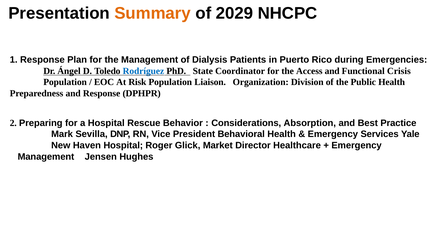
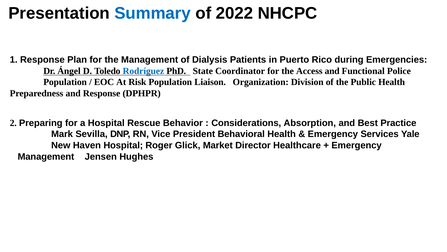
Summary colour: orange -> blue (153, 13)
2029: 2029 -> 2022 (235, 13)
Crisis: Crisis -> Police (399, 71)
